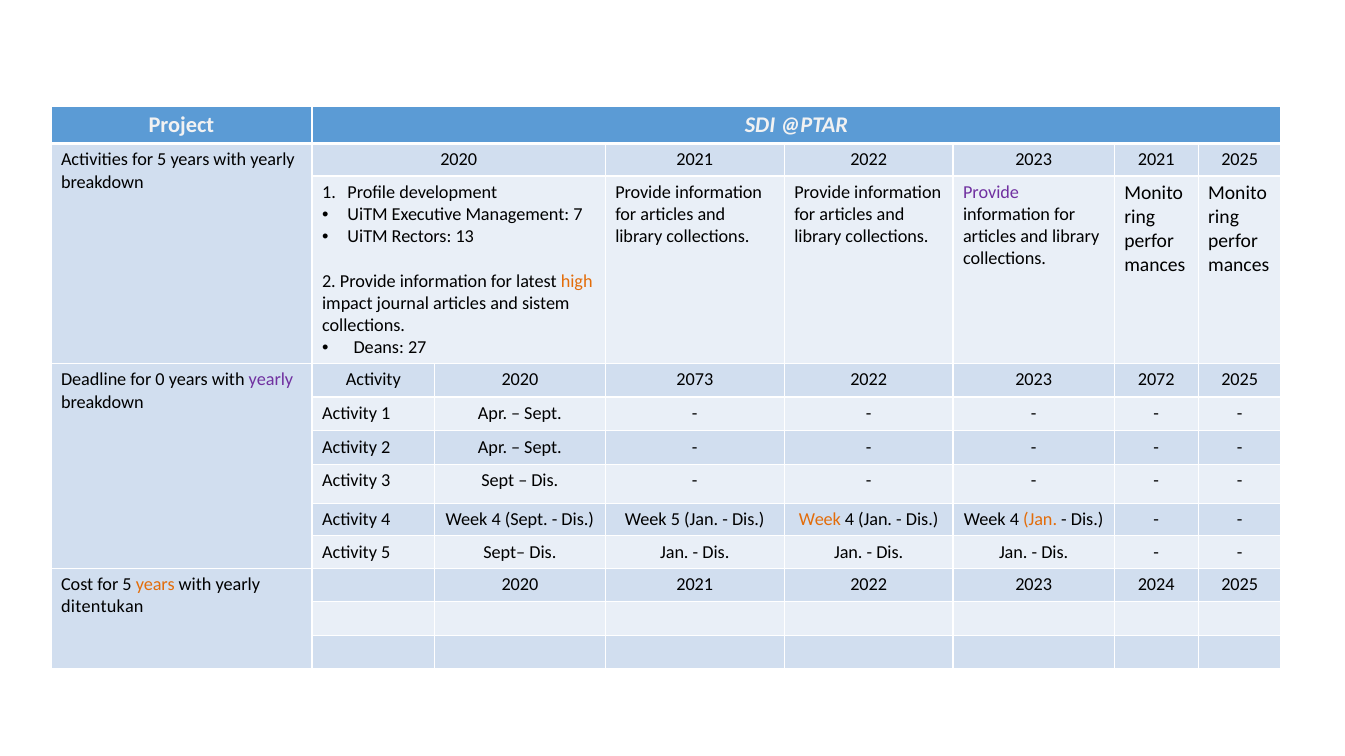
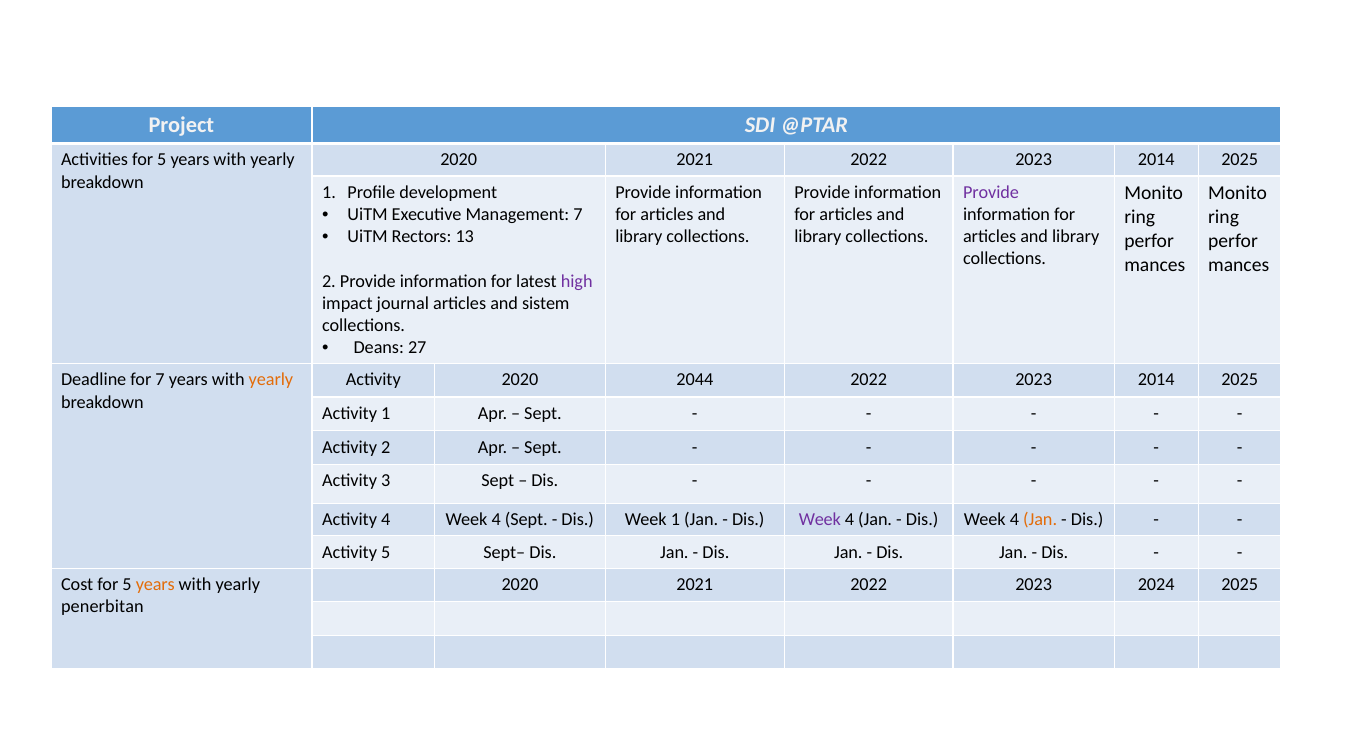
2021 2022 2023 2021: 2021 -> 2014 (1156, 160)
high colour: orange -> purple (577, 281)
for 0: 0 -> 7 (160, 380)
yearly colour: purple -> orange (271, 380)
2073: 2073 -> 2044 (695, 380)
2072: 2072 -> 2014 (1156, 380)
Week 5: 5 -> 1 (675, 520)
Week colour: orange -> purple (820, 520)
ditentukan: ditentukan -> penerbitan (102, 607)
